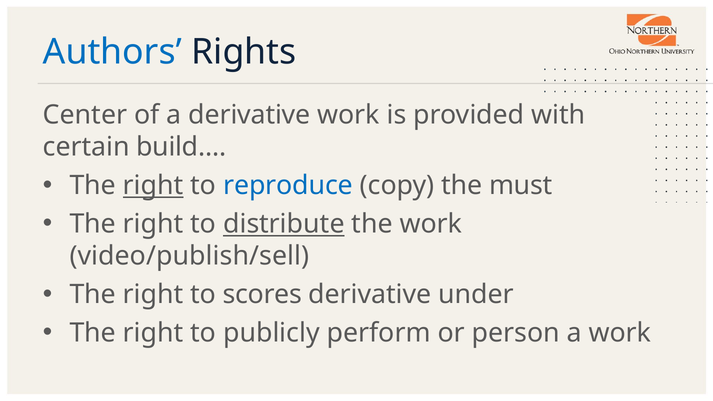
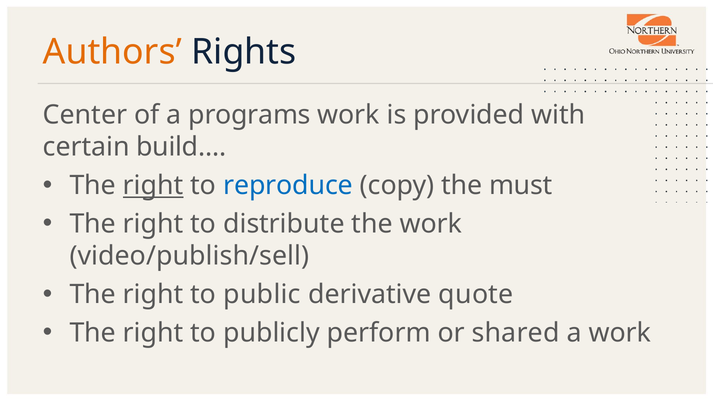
Authors colour: blue -> orange (112, 52)
a derivative: derivative -> programs (250, 115)
distribute underline: present -> none (284, 224)
scores: scores -> public (262, 295)
under: under -> quote (476, 295)
person: person -> shared (516, 333)
